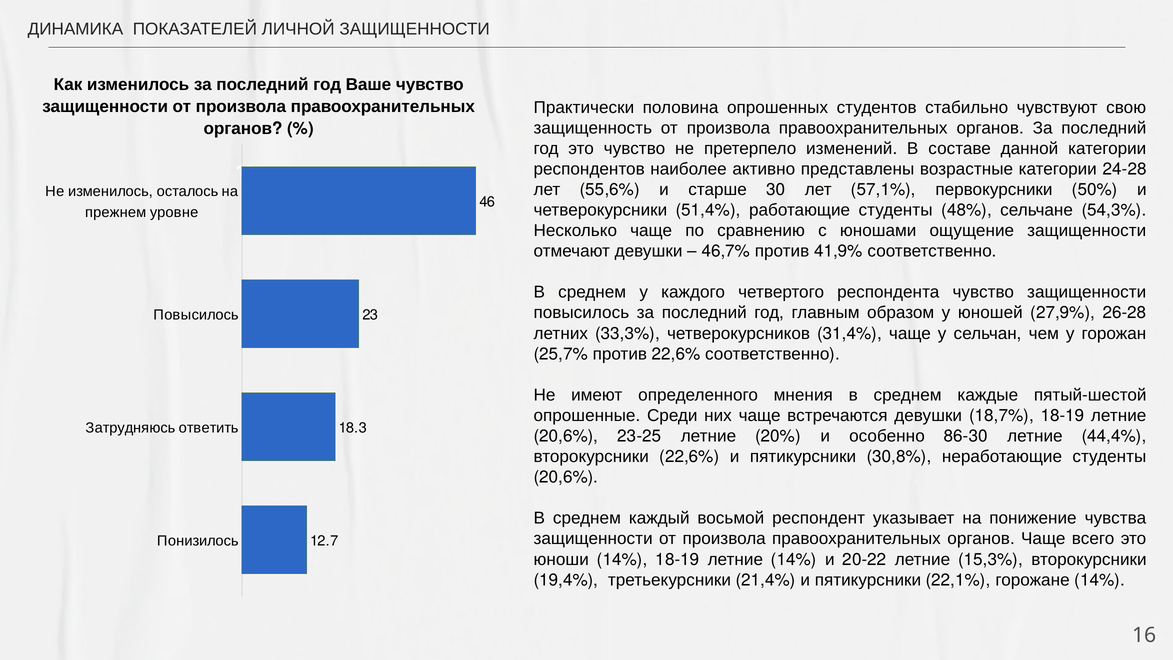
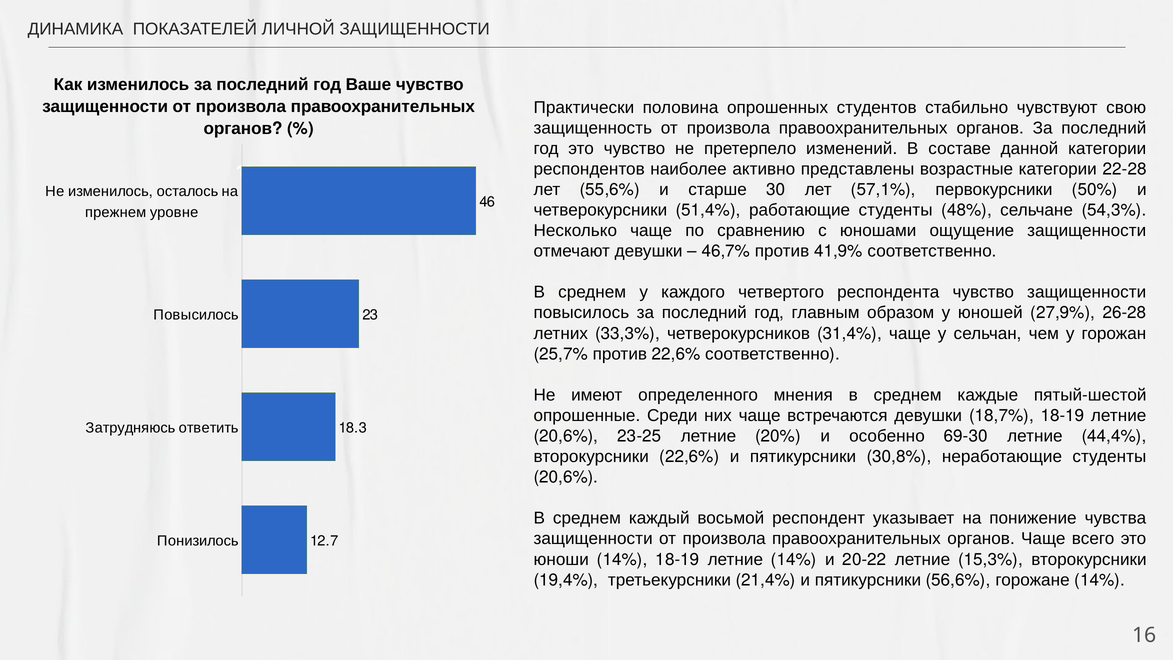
24-28: 24-28 -> 22-28 (1125, 169)
86-30: 86-30 -> 69-30 (966, 436)
22,1%: 22,1% -> 56,6% (958, 580)
